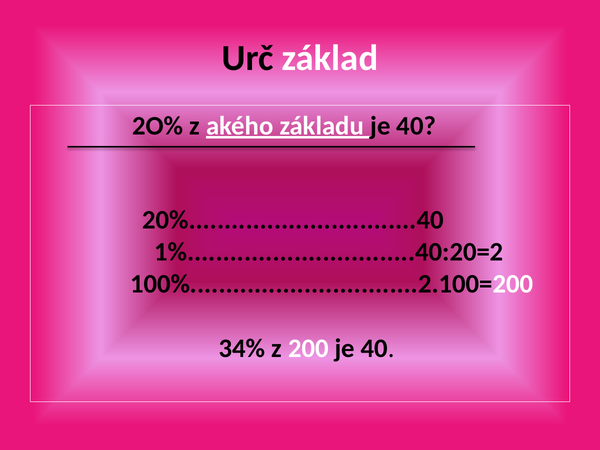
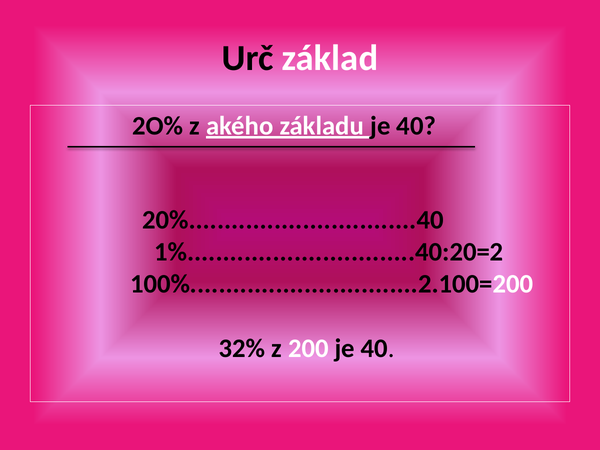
34%: 34% -> 32% (242, 348)
